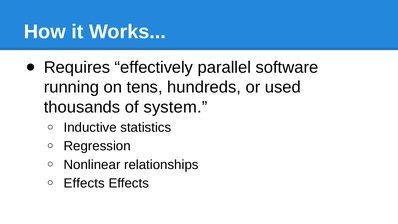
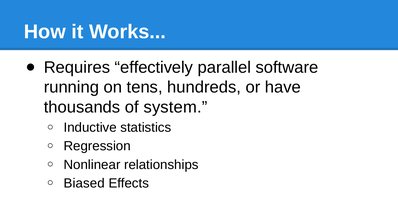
used: used -> have (283, 87)
Effects: Effects -> Biased (84, 183)
